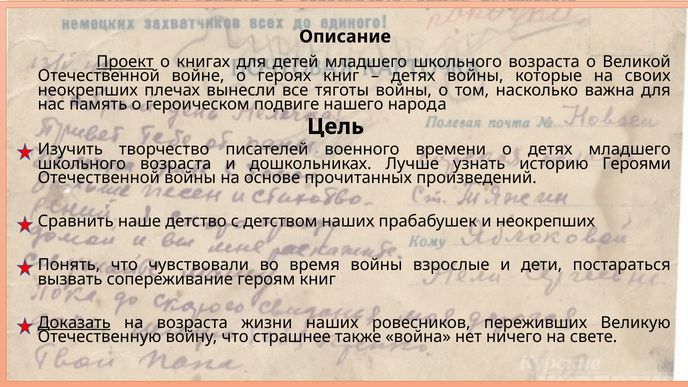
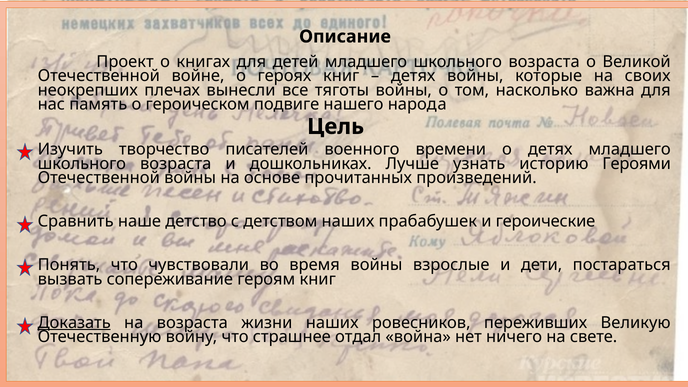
Проект underline: present -> none (125, 62)
и неокрепших: неокрепших -> героические (545, 221)
также: также -> отдал (358, 337)
